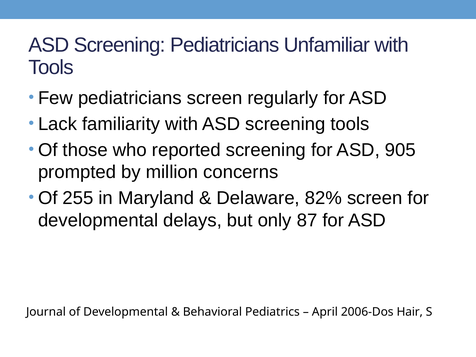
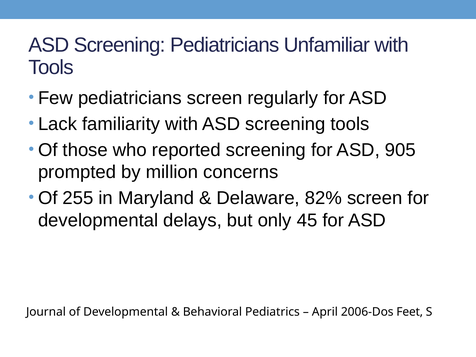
87: 87 -> 45 (307, 220)
Hair: Hair -> Feet (410, 312)
